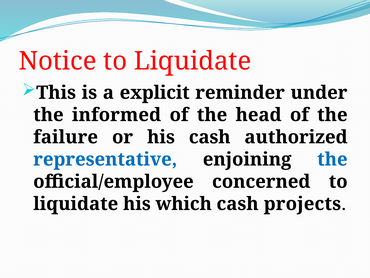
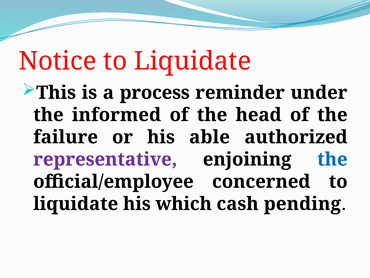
explicit: explicit -> process (155, 93)
his cash: cash -> able (210, 137)
representative colour: blue -> purple (105, 159)
projects: projects -> pending (302, 204)
